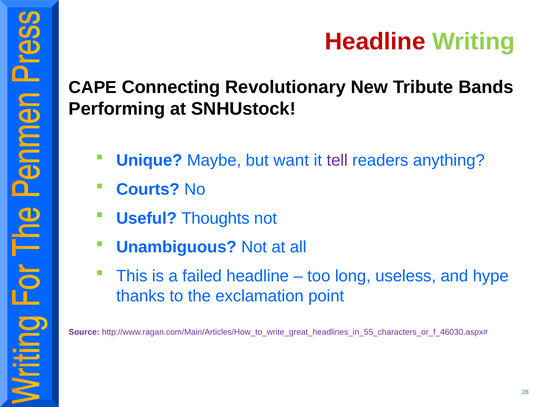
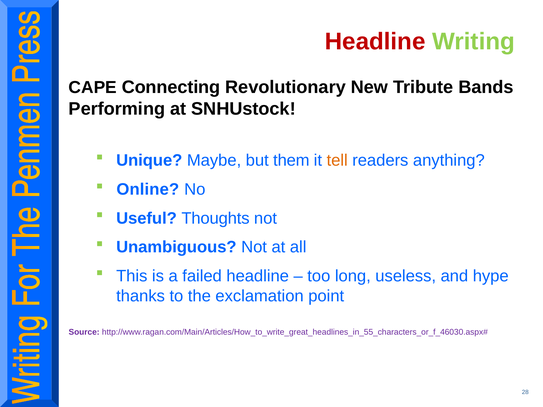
want: want -> them (291, 160)
tell colour: purple -> orange (337, 160)
Courts: Courts -> Online (148, 189)
